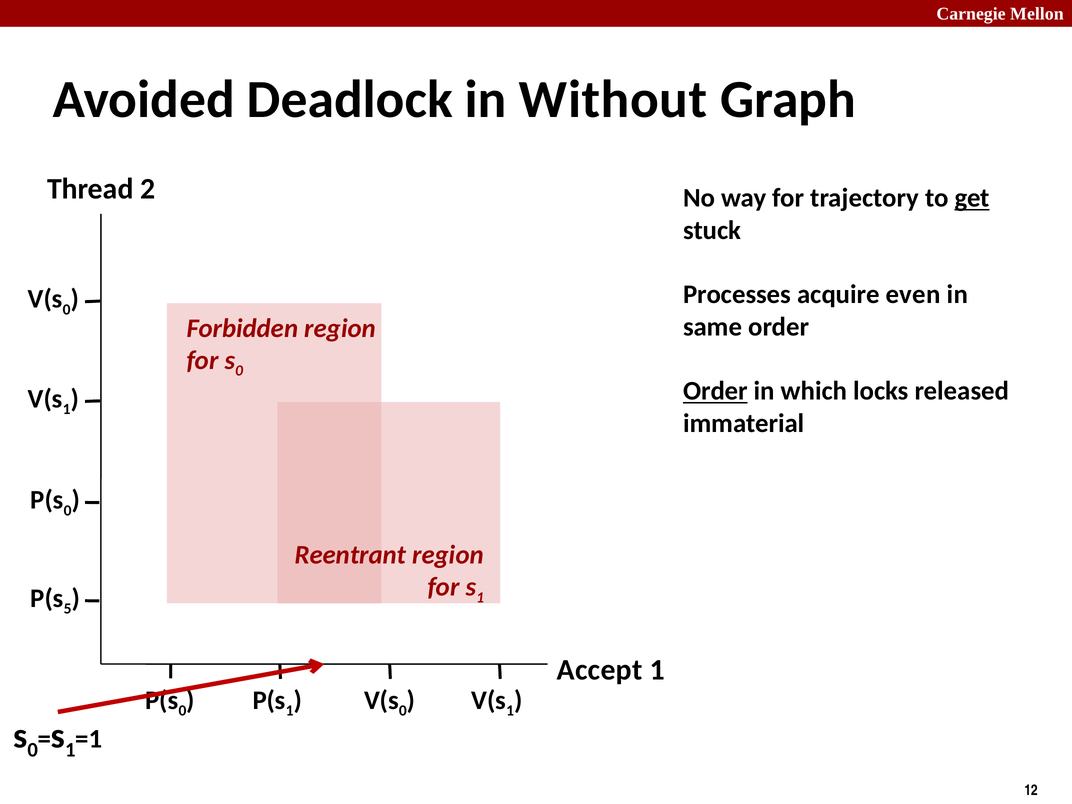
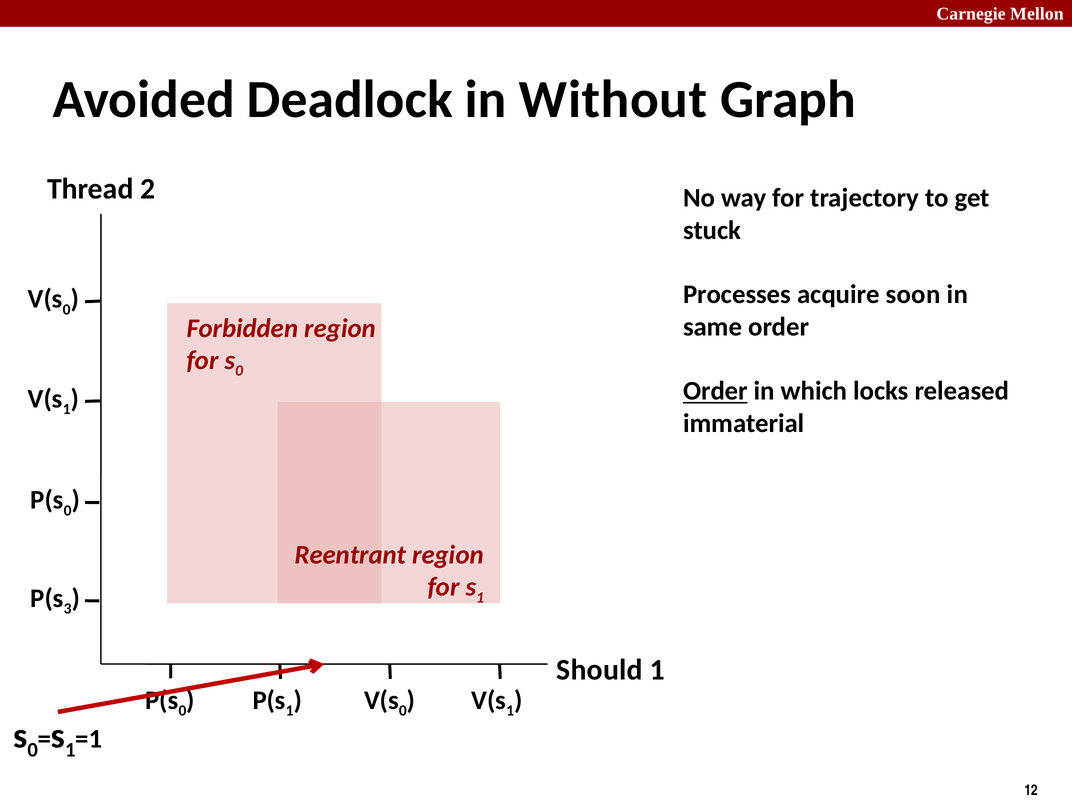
get underline: present -> none (972, 198)
even: even -> soon (913, 295)
5: 5 -> 3 (68, 609)
Accept: Accept -> Should (600, 670)
